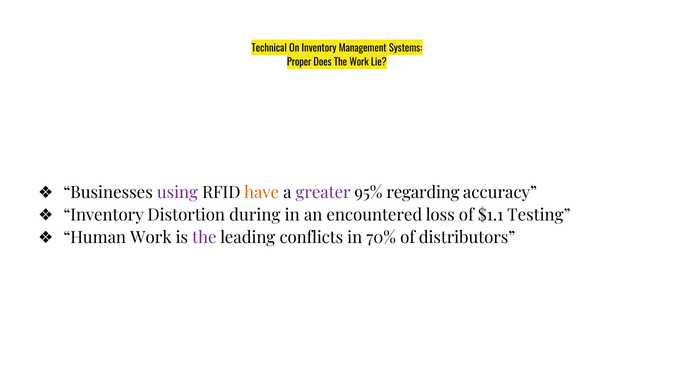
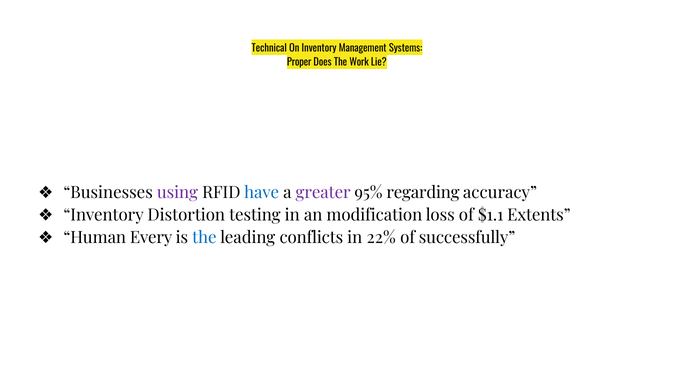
have colour: orange -> blue (262, 193)
during: during -> testing (255, 215)
encountered: encountered -> modification (374, 215)
Testing: Testing -> Extents (539, 215)
Human Work: Work -> Every (151, 238)
the colour: purple -> blue (204, 238)
70%: 70% -> 22% (381, 238)
distributors: distributors -> successfully (467, 238)
